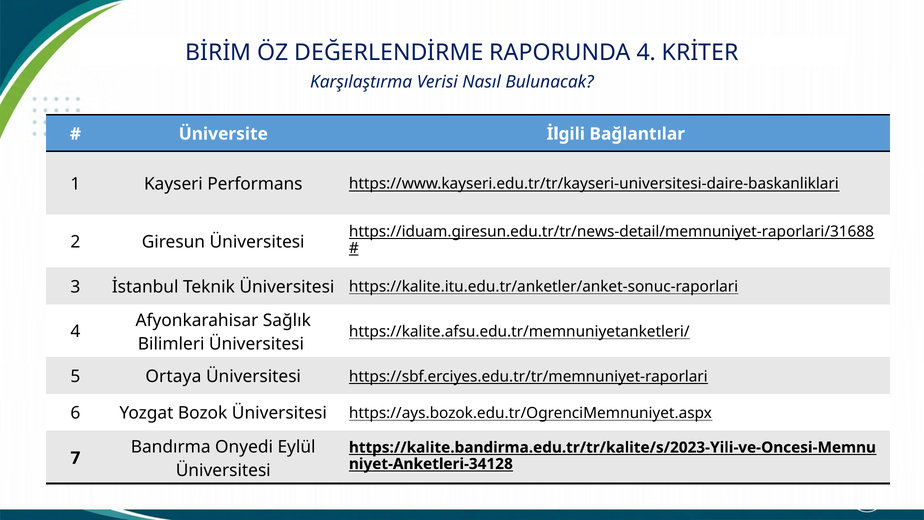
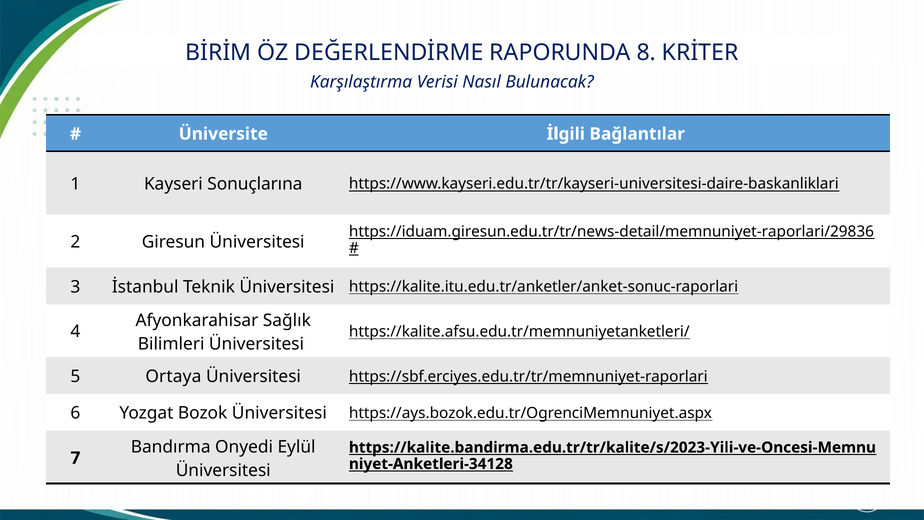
RAPORUNDA 4: 4 -> 8 (646, 53)
Performans: Performans -> Sonuçlarına (255, 184)
https://iduam.giresun.edu.tr/tr/news-detail/memnuniyet-raporlari/31688: https://iduam.giresun.edu.tr/tr/news-detail/memnuniyet-raporlari/31688 -> https://iduam.giresun.edu.tr/tr/news-detail/memnuniyet-raporlari/29836 (611, 231)
